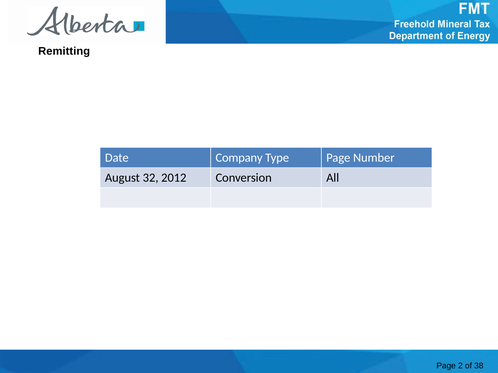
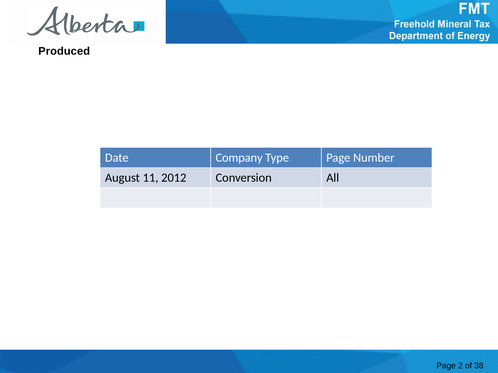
Remitting: Remitting -> Produced (64, 51)
32: 32 -> 11 (151, 178)
